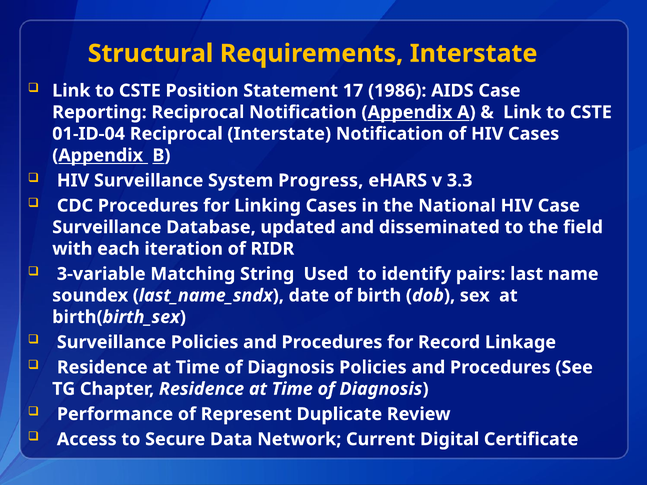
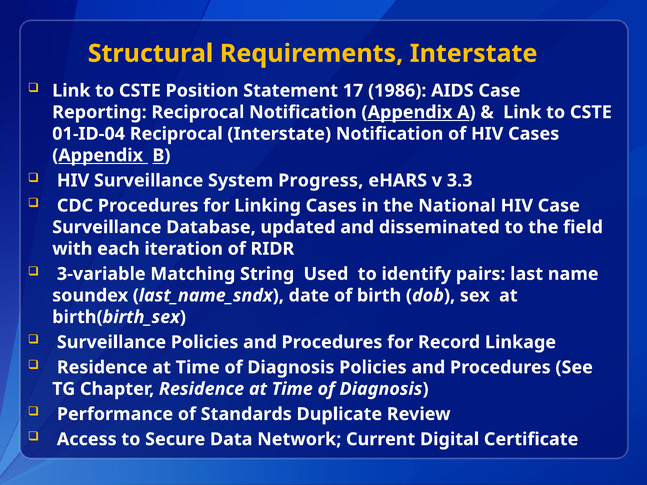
Represent: Represent -> Standards (246, 414)
